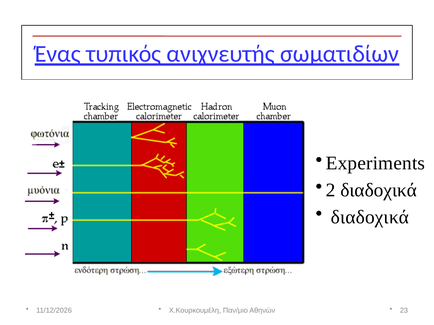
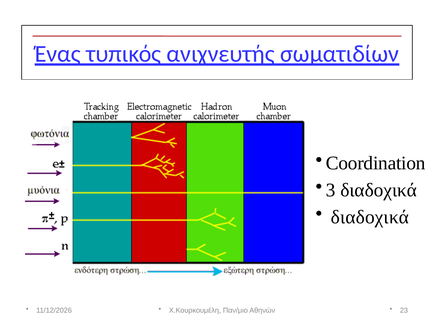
Experiments: Experiments -> Coordination (376, 163)
2: 2 -> 3 (331, 190)
